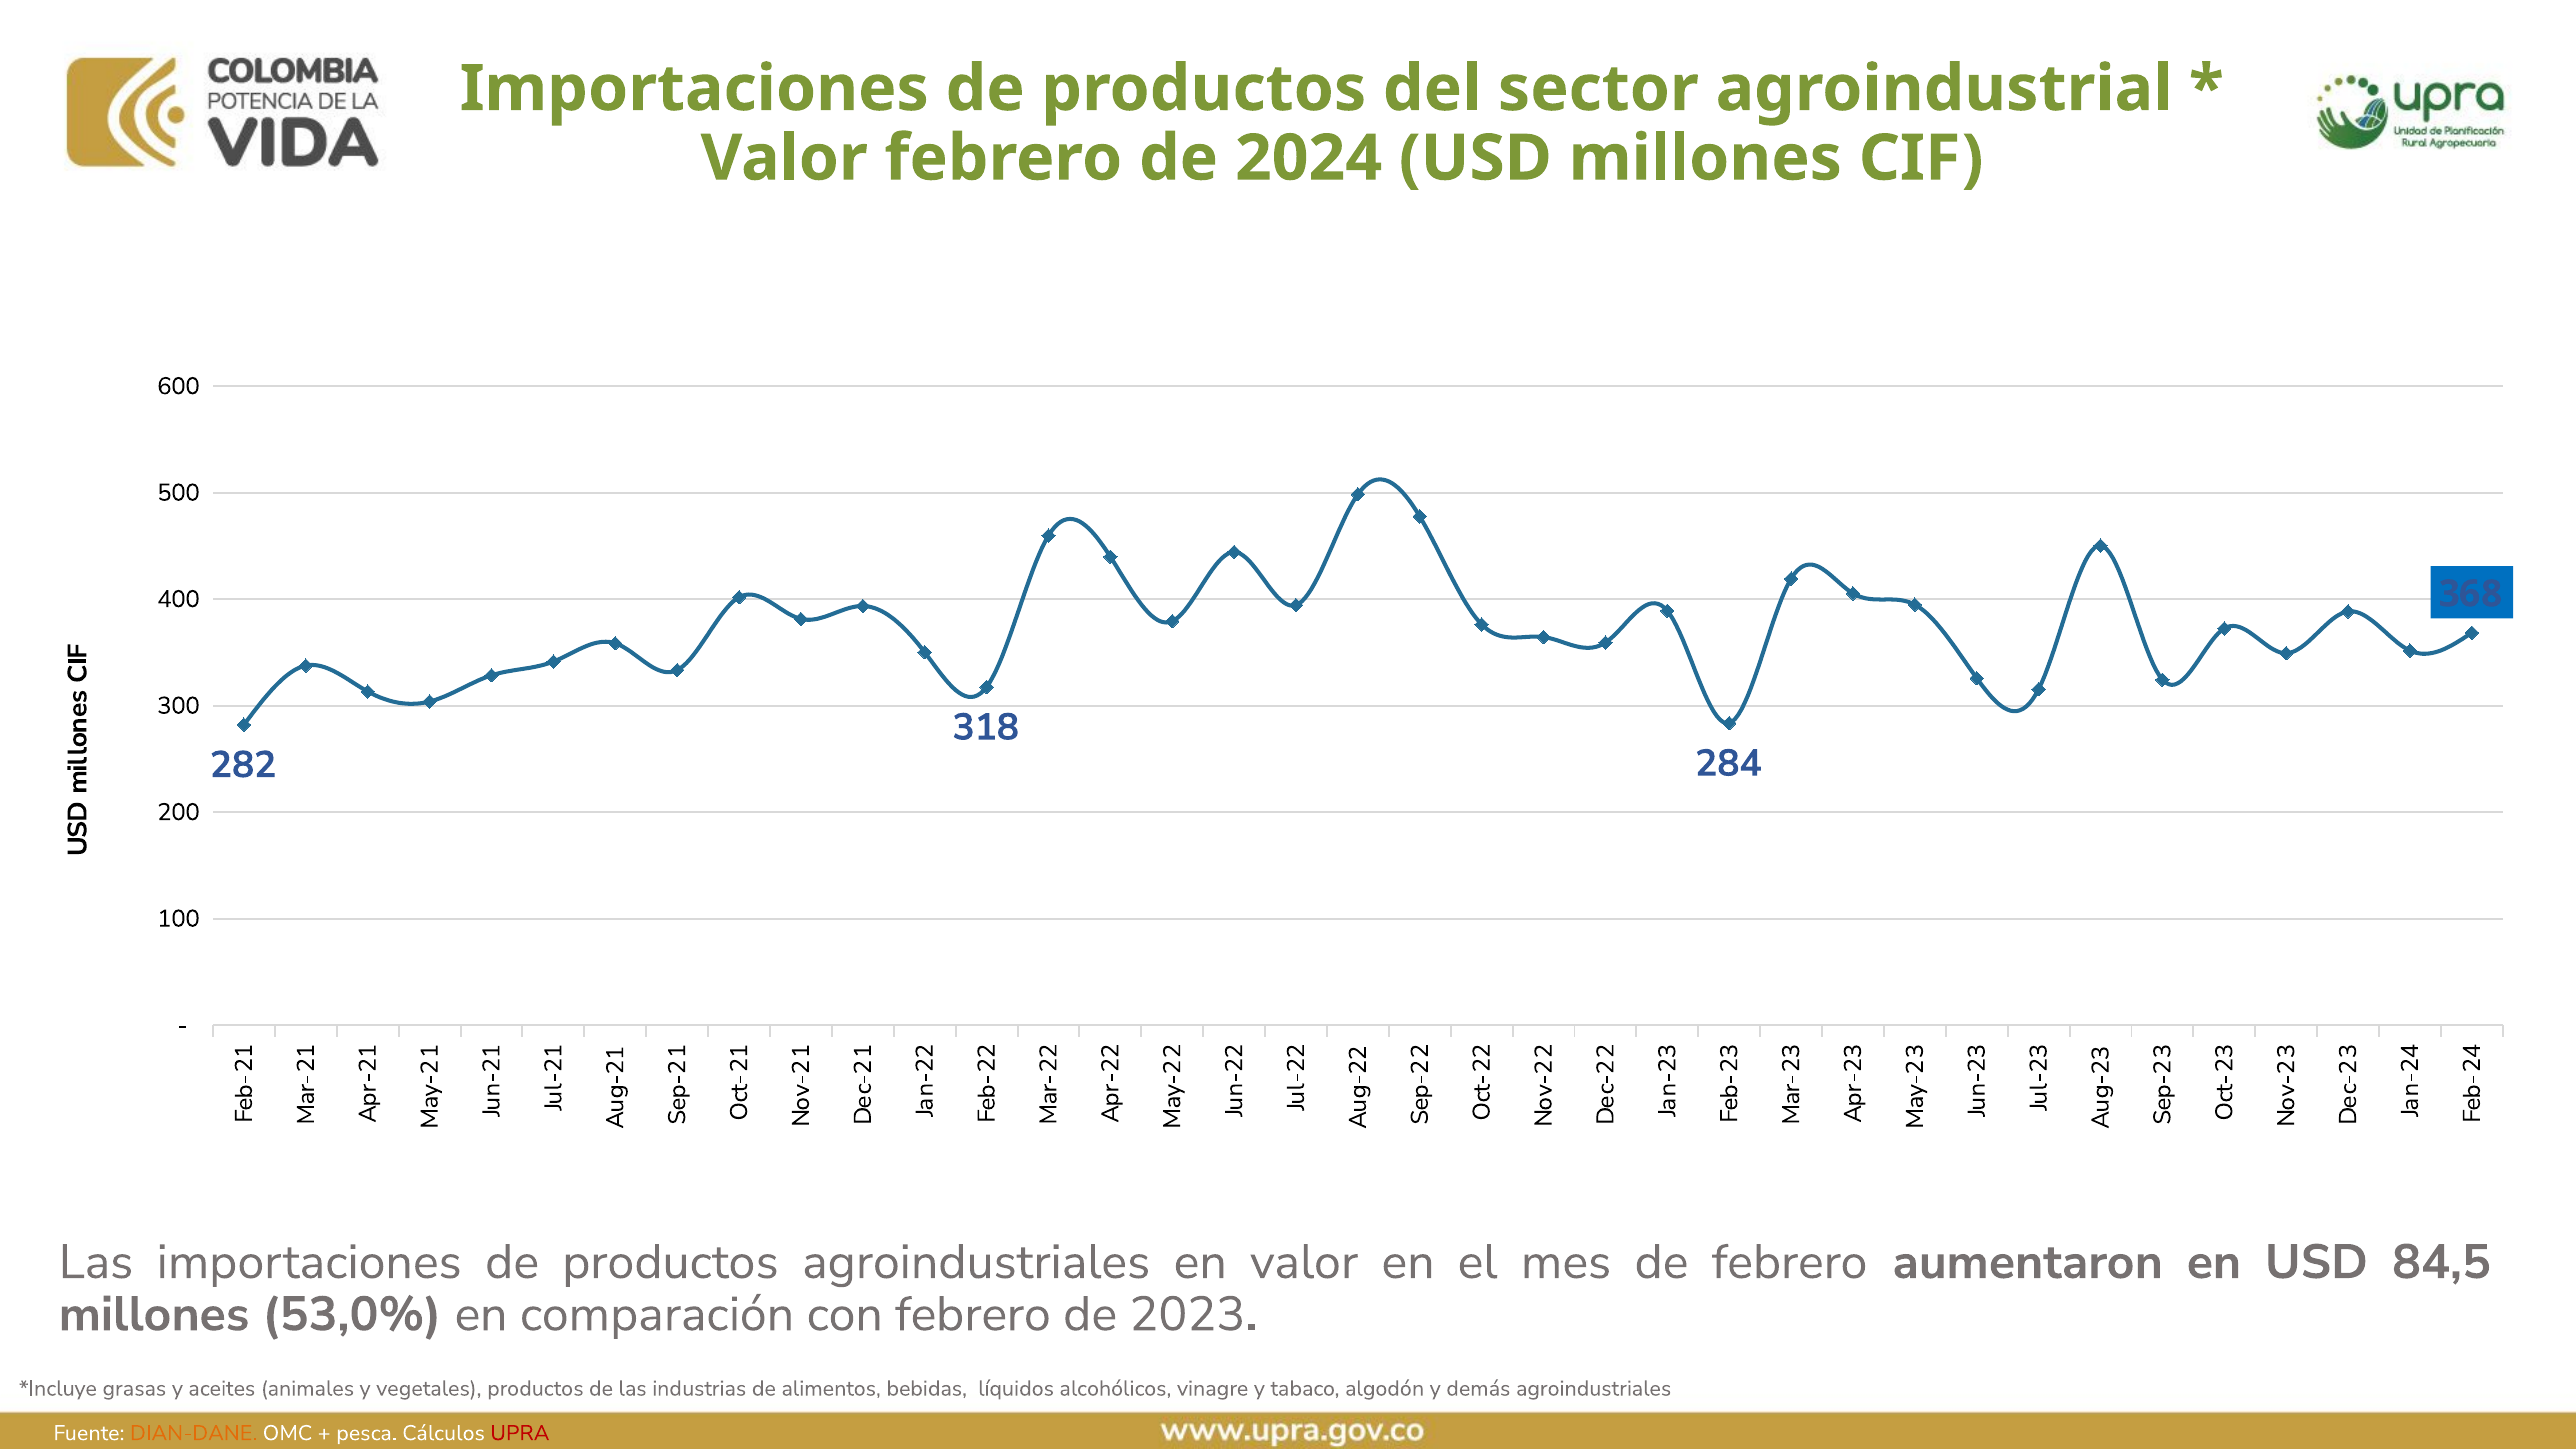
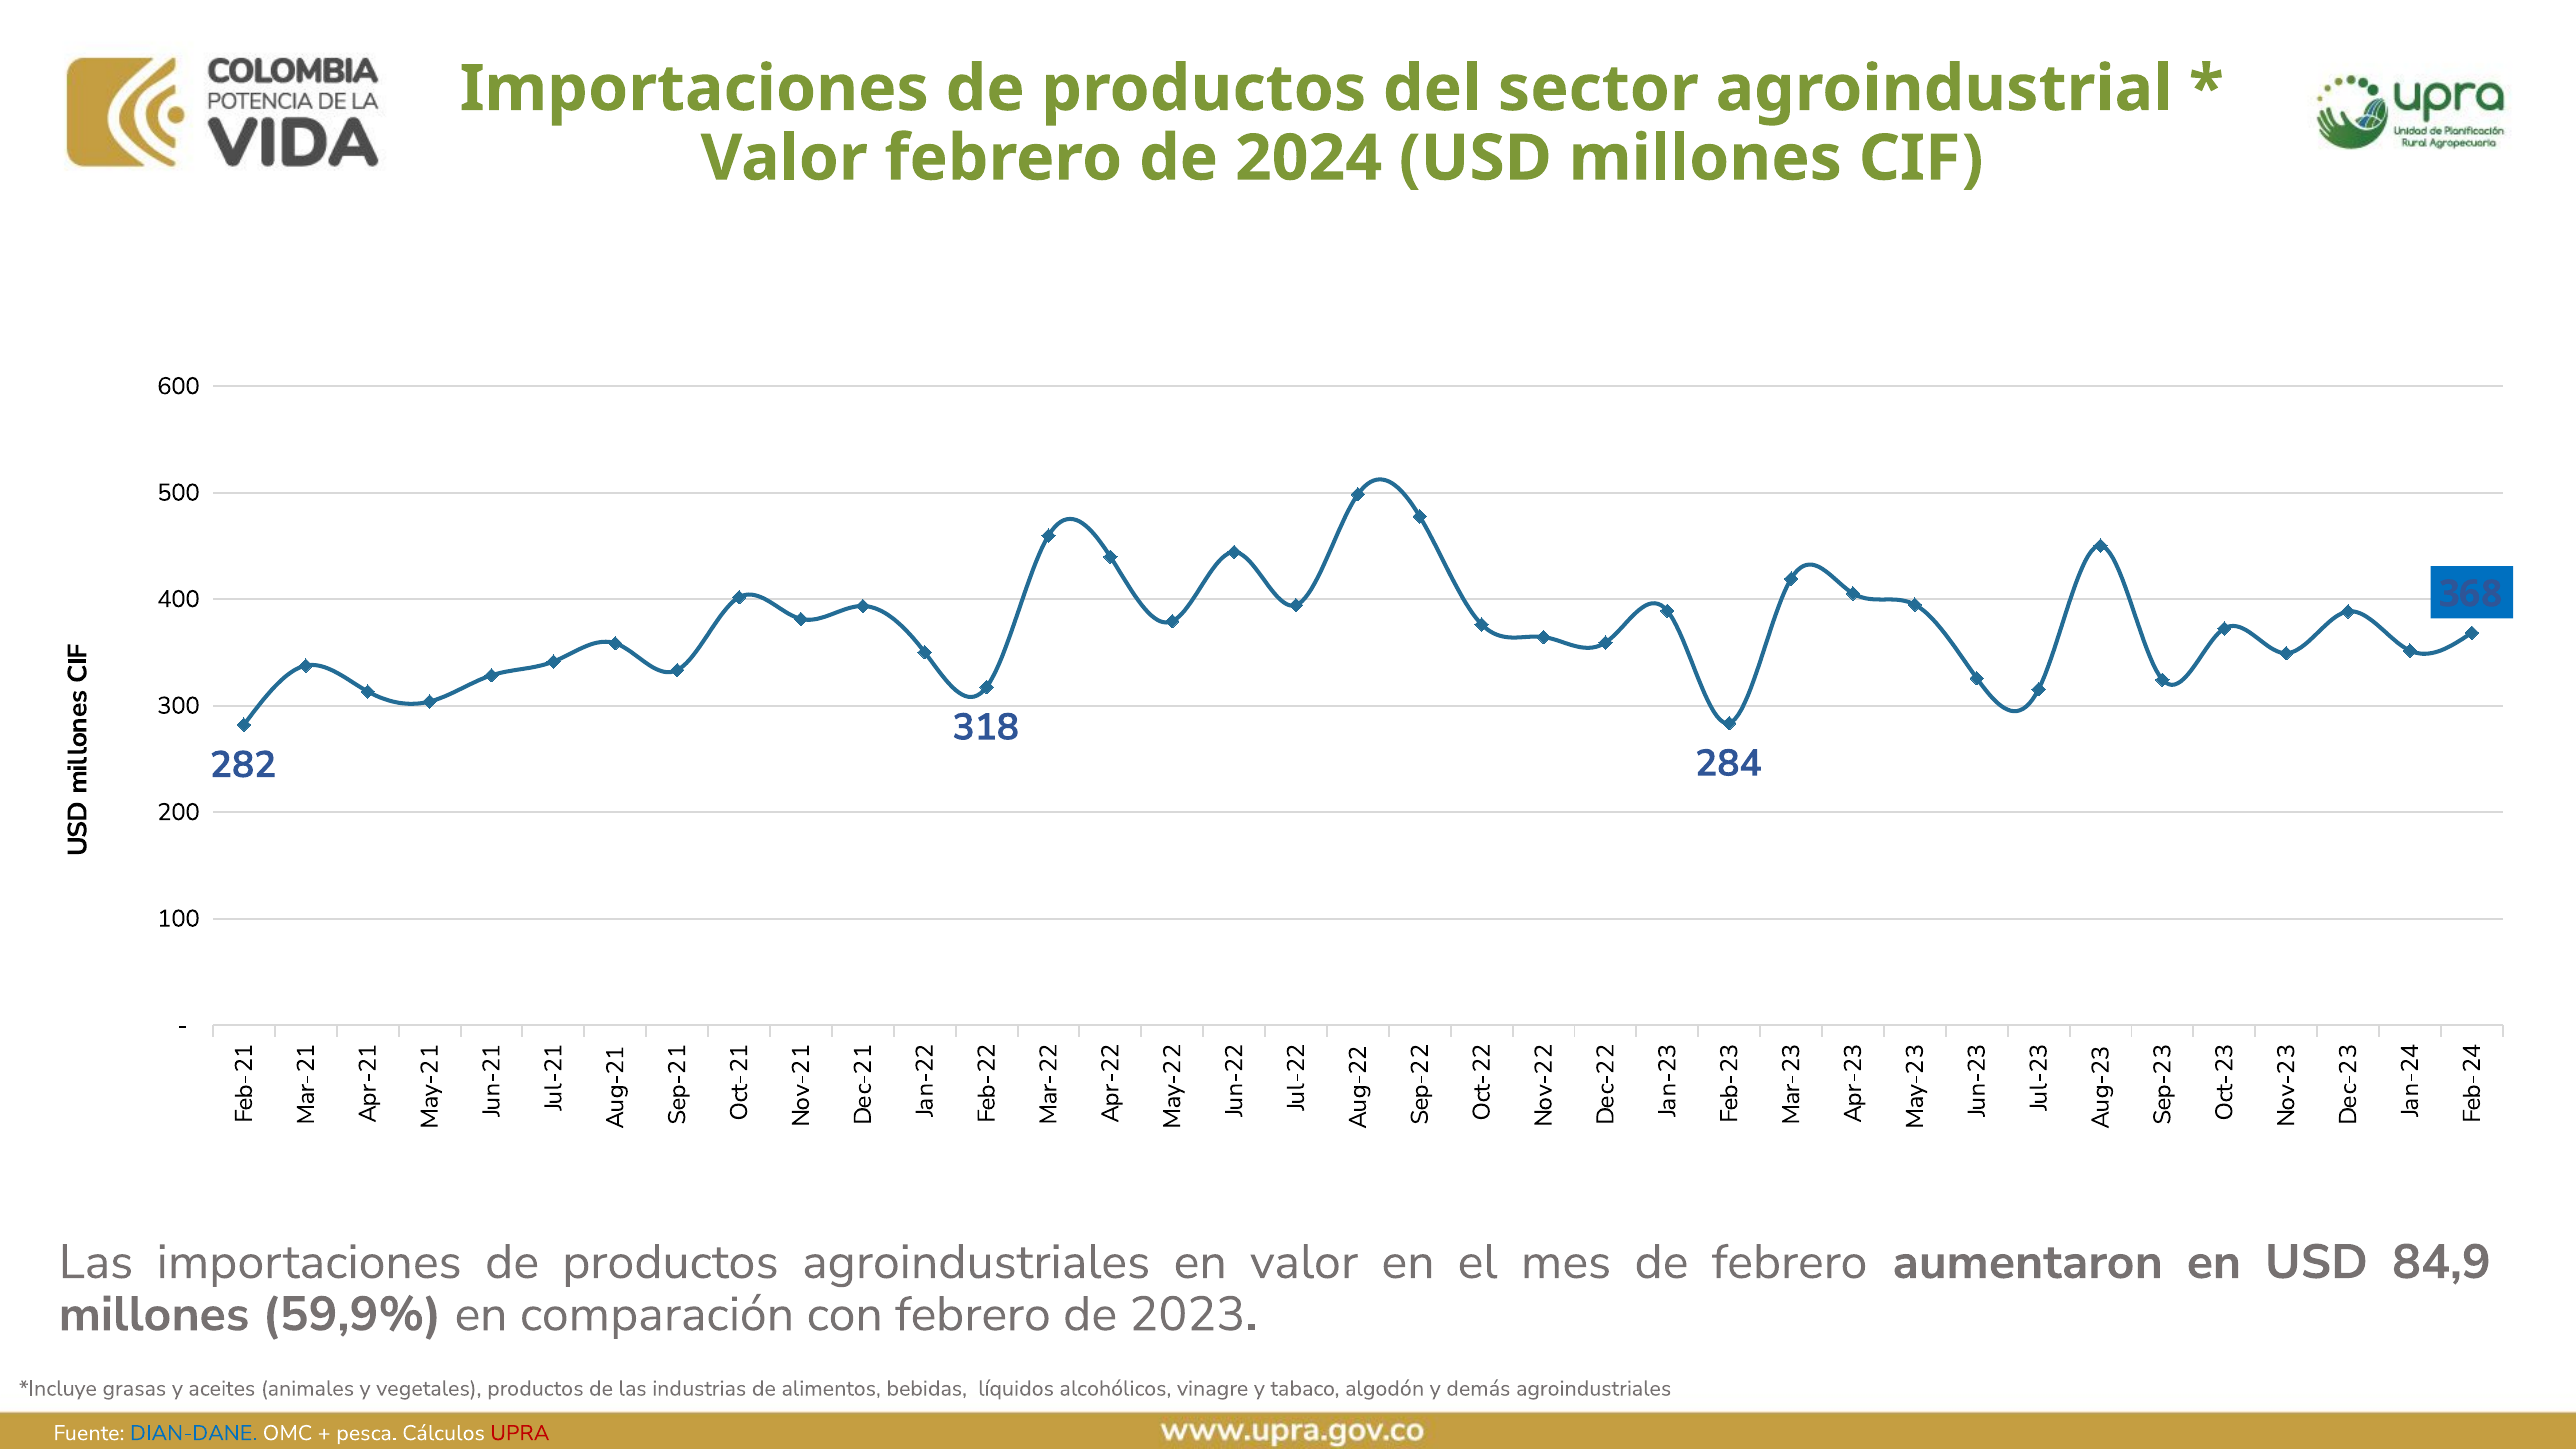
84,5: 84,5 -> 84,9 (2441, 1262)
53,0%: 53,0% -> 59,9% (352, 1314)
DIAN-DANE colour: orange -> blue (194, 1433)
